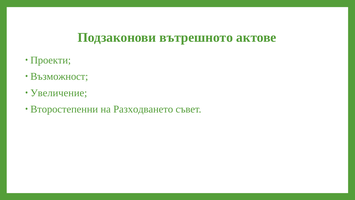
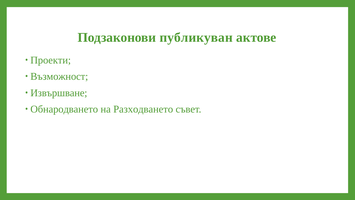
вътрешното: вътрешното -> публикуван (196, 37)
Увеличение: Увеличение -> Извършване (59, 93)
Второстепенни: Второстепенни -> Обнародването (64, 109)
